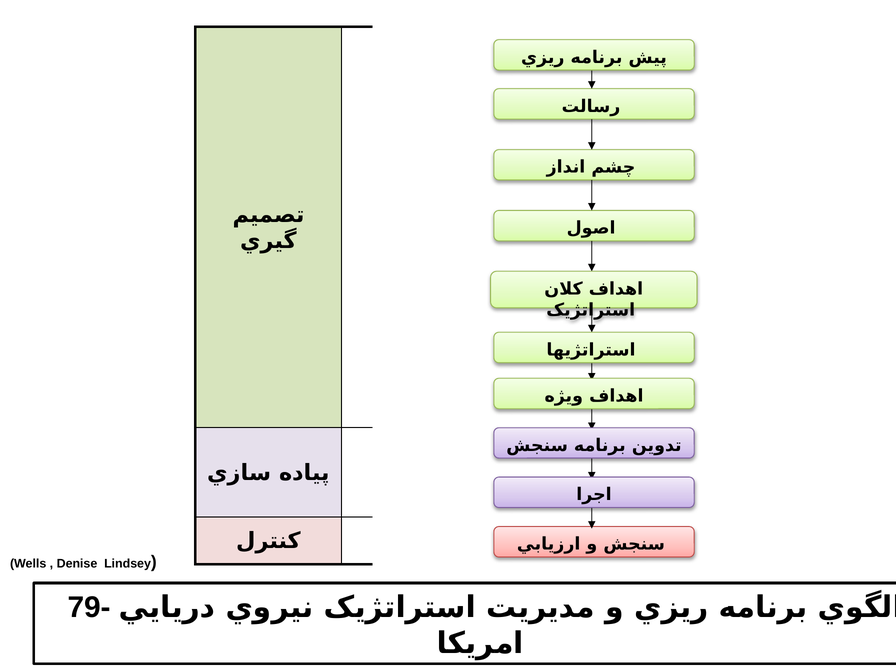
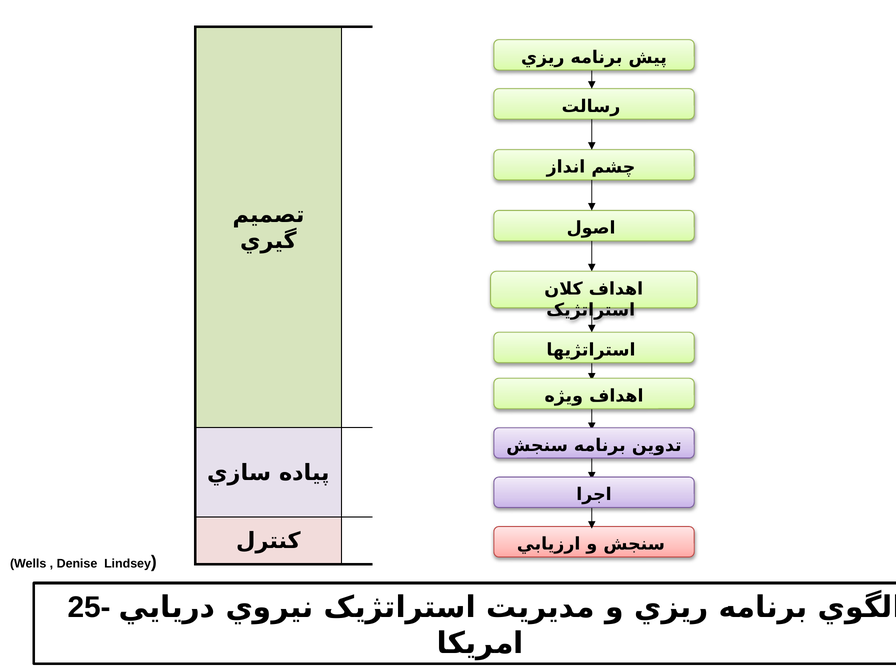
79-: 79- -> 25- (89, 607)
